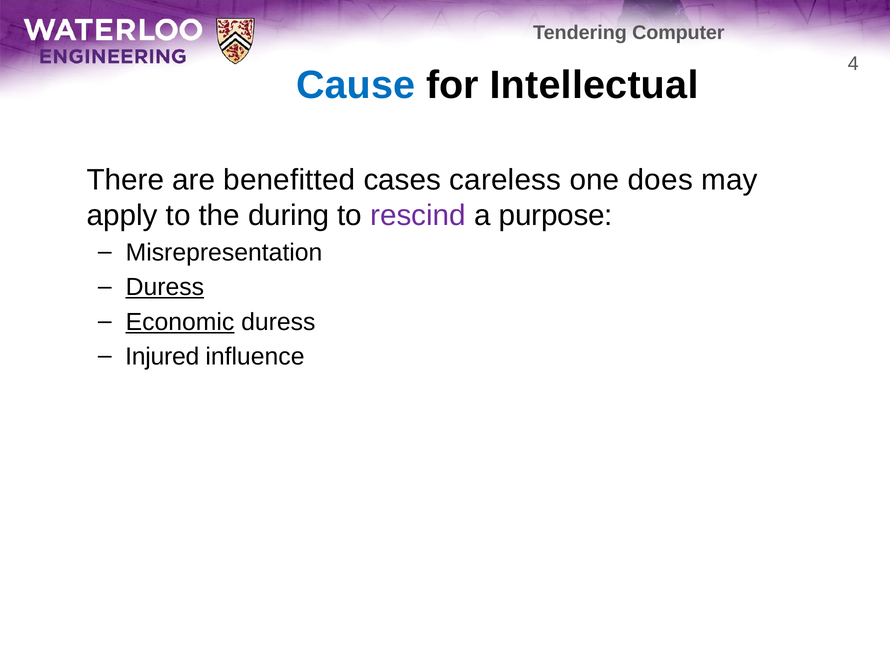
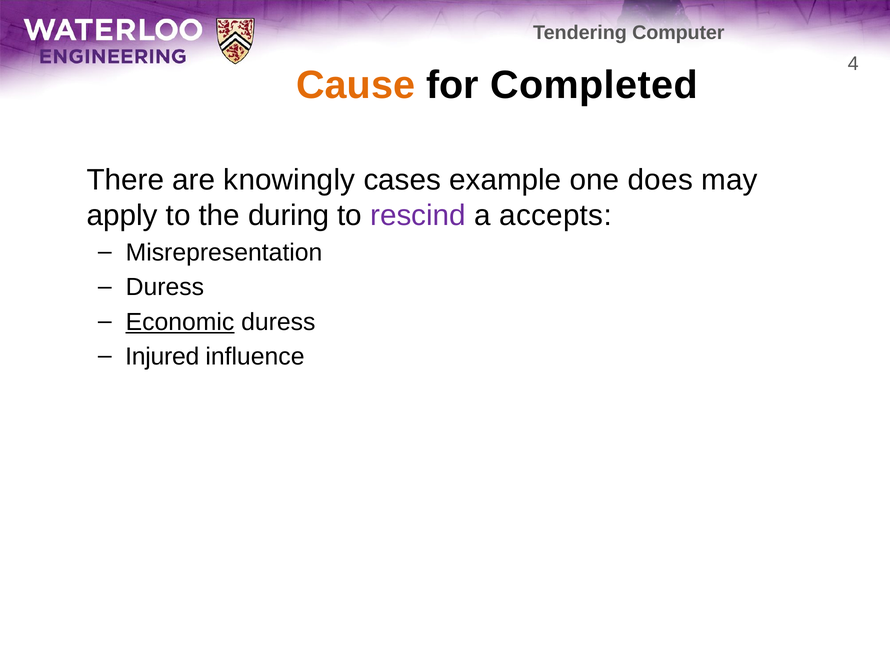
Cause colour: blue -> orange (356, 85)
Intellectual: Intellectual -> Completed (594, 85)
benefitted: benefitted -> knowingly (289, 180)
careless: careless -> example (505, 180)
purpose: purpose -> accepts (556, 216)
Duress underline: present -> none (165, 288)
